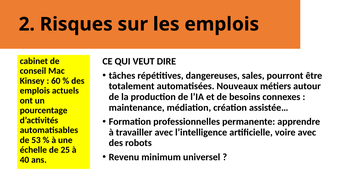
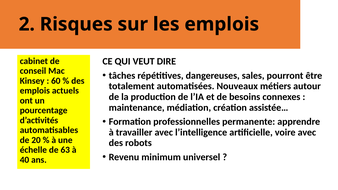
53: 53 -> 20 (36, 140)
25: 25 -> 63 (65, 150)
